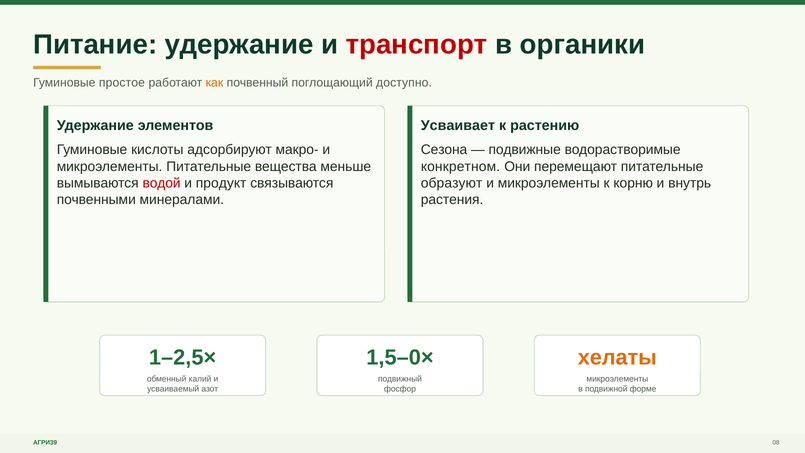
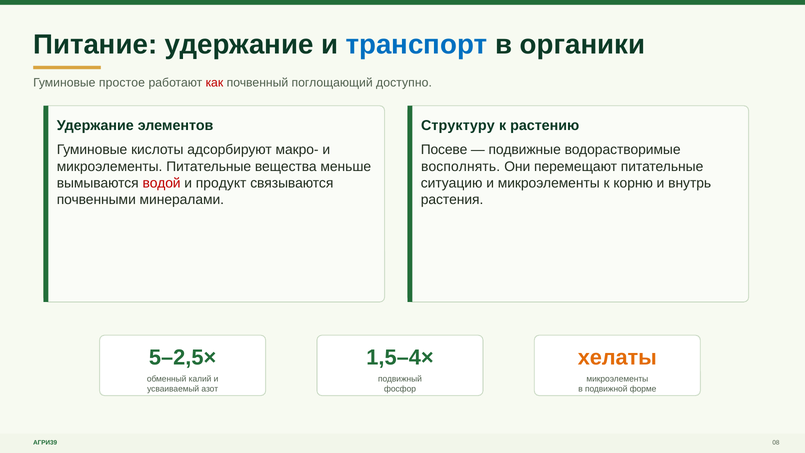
транспорт colour: red -> blue (417, 45)
как colour: orange -> red (214, 83)
Усваивает: Усваивает -> Структуру (458, 125)
Сезона: Сезона -> Посеве (444, 150)
конкретном: конкретном -> восполнять (461, 166)
образуют: образуют -> ситуацию (452, 183)
1–2,5×: 1–2,5× -> 5–2,5× (183, 358)
1,5–0×: 1,5–0× -> 1,5–4× (400, 358)
